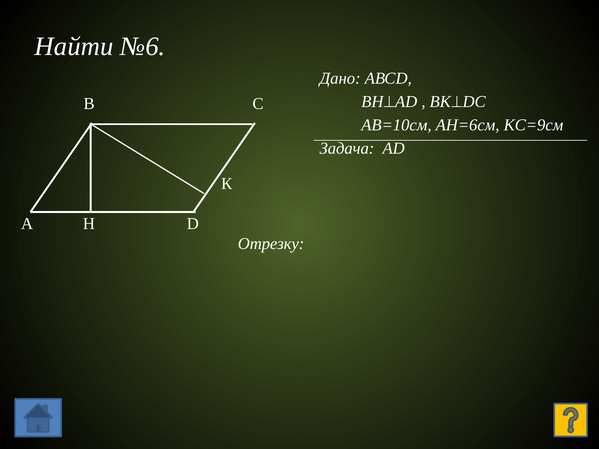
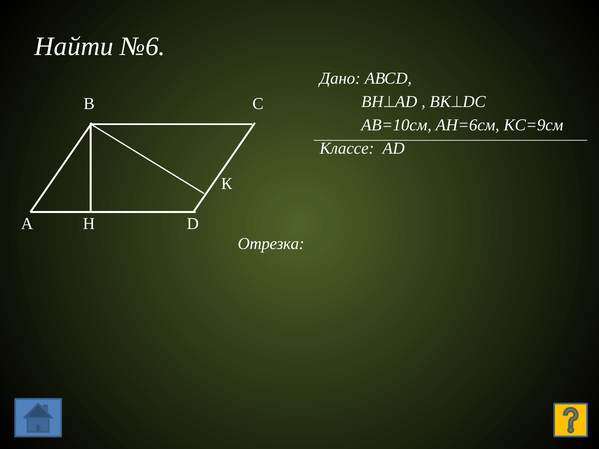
Задача: Задача -> Классе (347, 148)
Отрезку: Отрезку -> Отрезка (271, 244)
